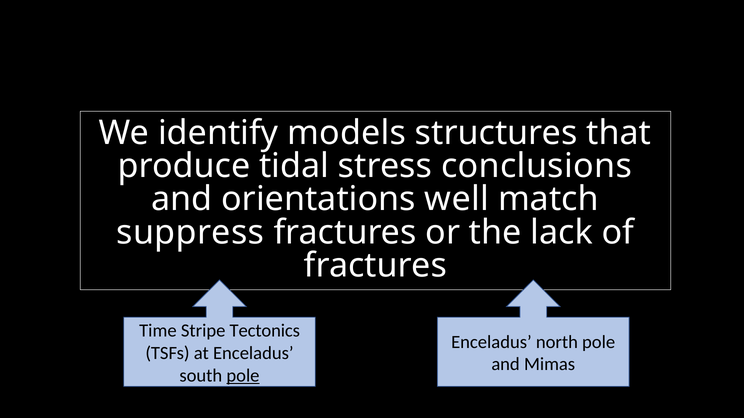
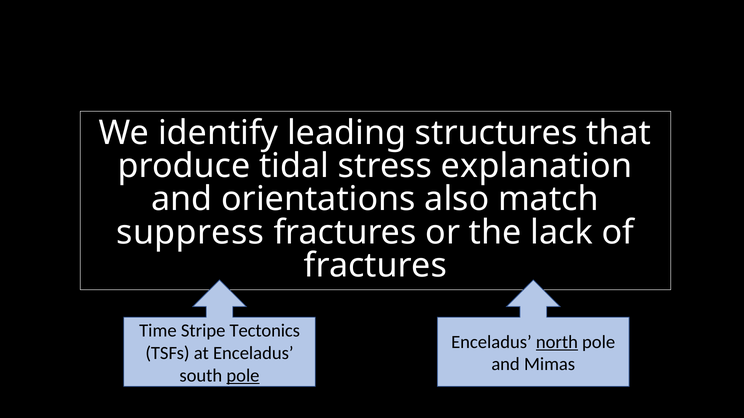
models: models -> leading (347, 133)
conclusions: conclusions -> explanation (537, 166)
well: well -> also (457, 199)
north underline: none -> present (557, 342)
